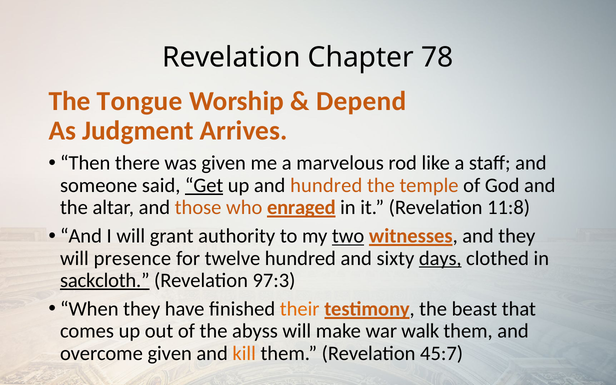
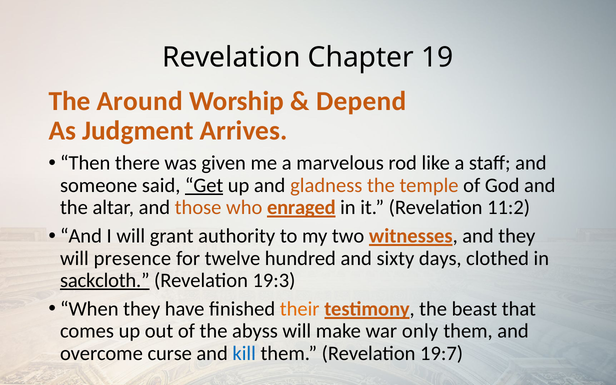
78: 78 -> 19 (437, 58)
Tongue: Tongue -> Around (140, 101)
and hundred: hundred -> gladness (326, 185)
11:8: 11:8 -> 11:2 (509, 208)
two underline: present -> none (348, 236)
days underline: present -> none (440, 258)
97:3: 97:3 -> 19:3 (274, 280)
walk: walk -> only (420, 331)
overcome given: given -> curse (170, 353)
kill colour: orange -> blue (244, 353)
45:7: 45:7 -> 19:7 (442, 353)
